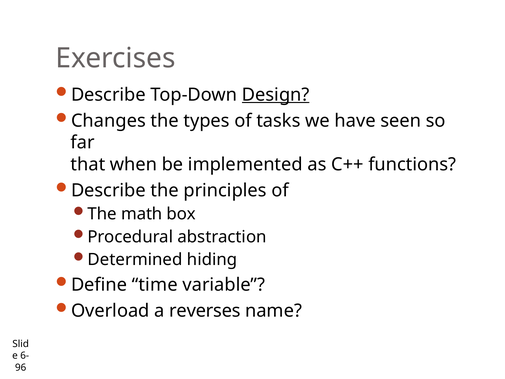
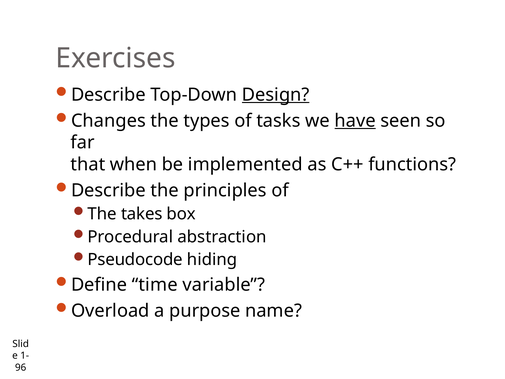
have underline: none -> present (355, 121)
math: math -> takes (142, 214)
Determined: Determined -> Pseudocode (135, 259)
reverses: reverses -> purpose (205, 311)
6-: 6- -> 1- (25, 355)
